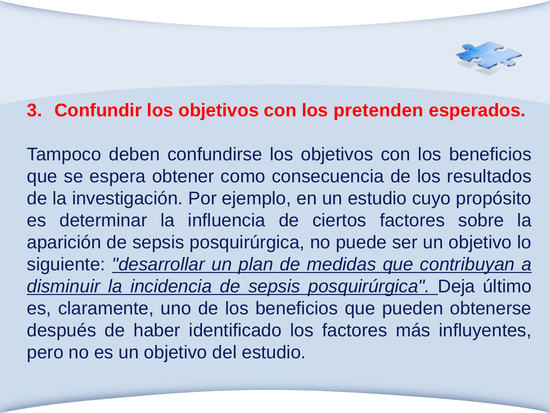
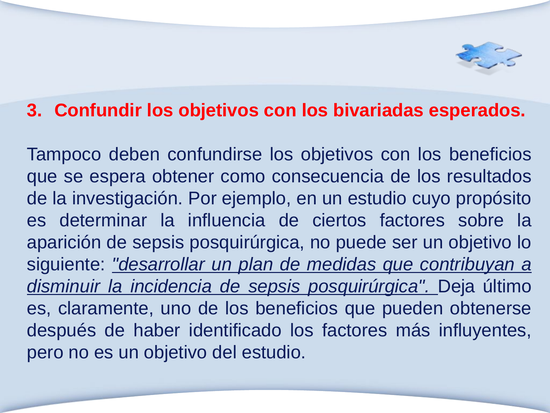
pretenden: pretenden -> bivariadas (379, 110)
